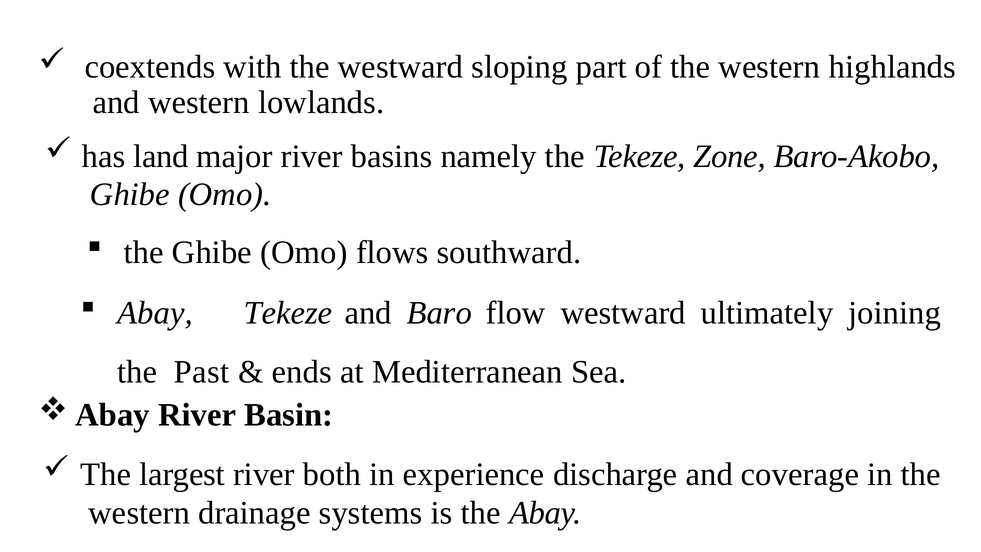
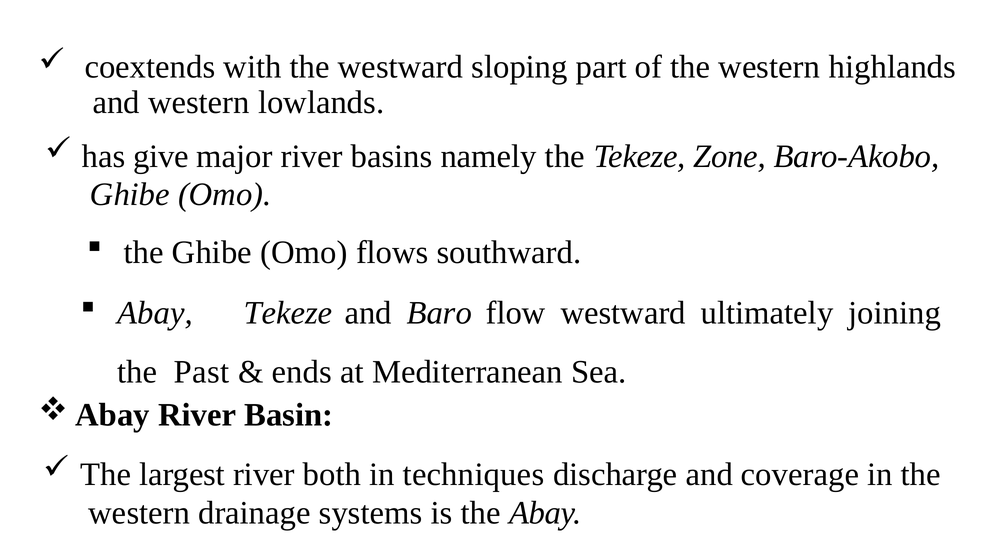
land: land -> give (161, 156)
experience: experience -> techniques (474, 474)
